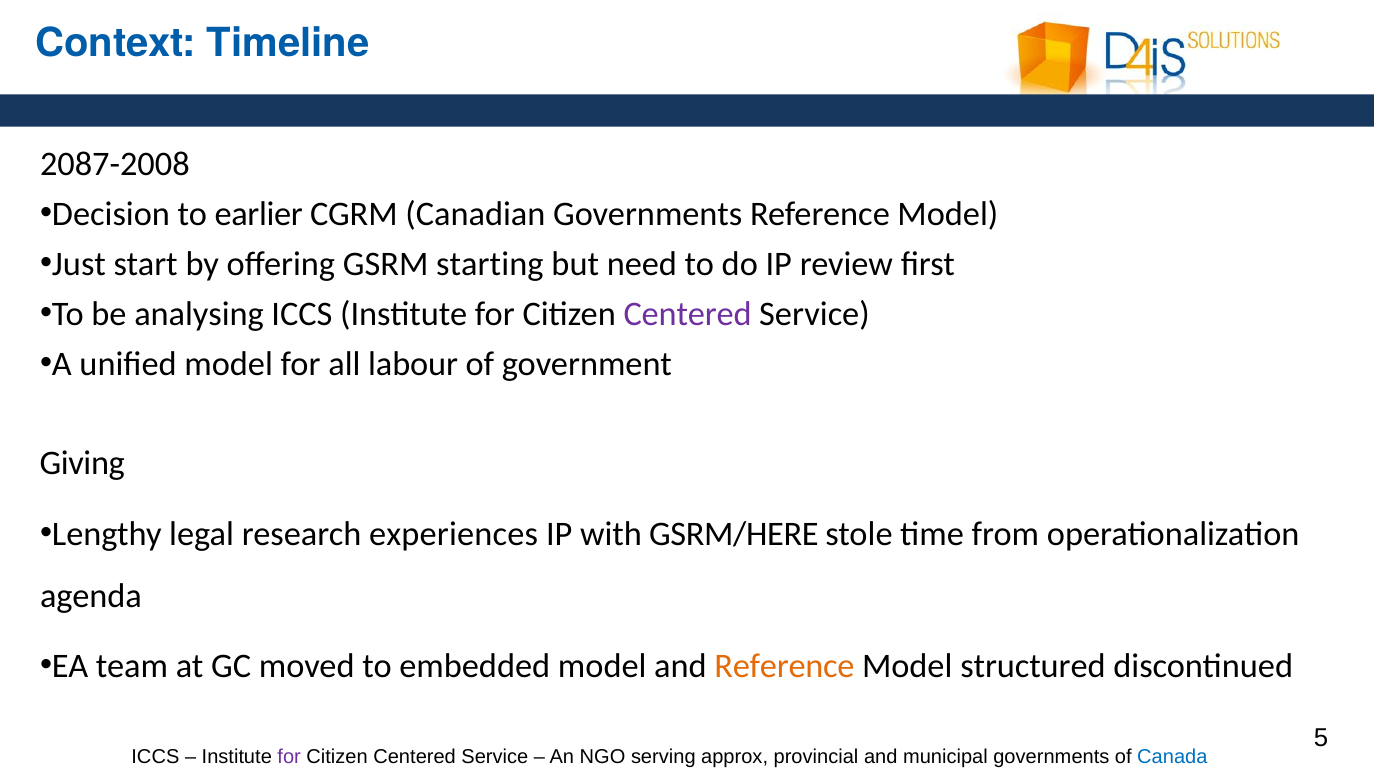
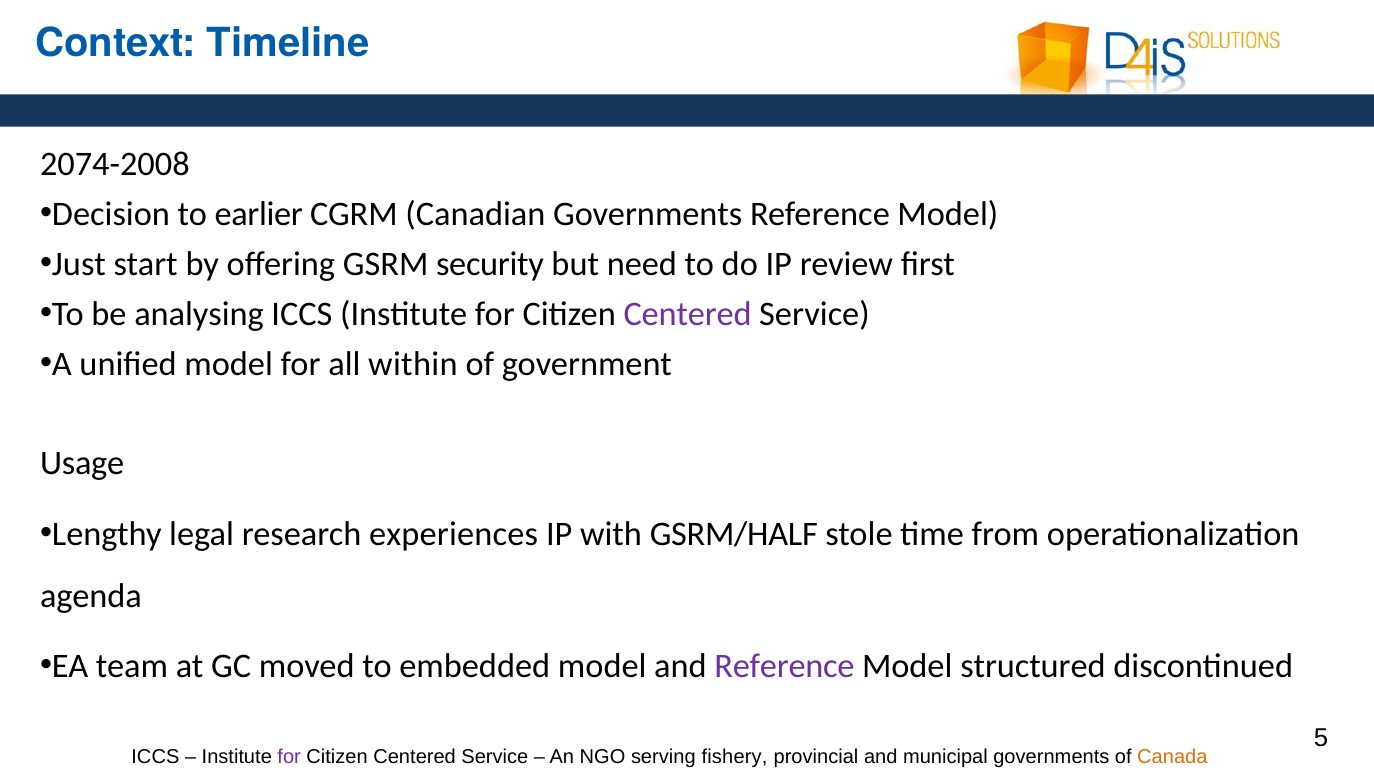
2087-2008: 2087-2008 -> 2074-2008 (115, 165)
starting: starting -> security (490, 264)
labour: labour -> within (413, 364)
Giving: Giving -> Usage (82, 464)
GSRM/HERE: GSRM/HERE -> GSRM/HALF (734, 534)
Reference colour: orange -> purple (784, 666)
approx: approx -> fishery (735, 757)
Canada colour: blue -> orange (1172, 757)
